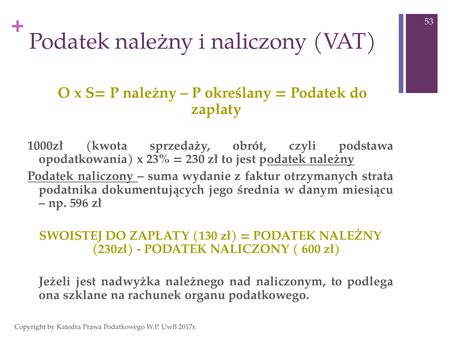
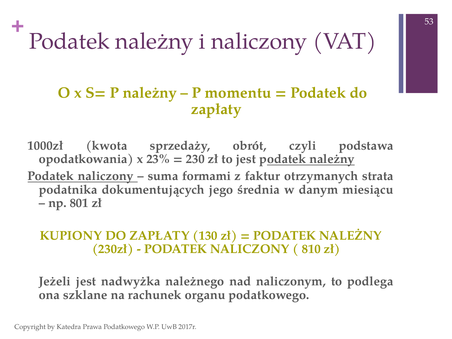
określany: określany -> momentu (238, 93)
wydanie: wydanie -> formami (207, 176)
596: 596 -> 801 (79, 203)
SWOISTEJ: SWOISTEJ -> KUPIONY (71, 236)
600: 600 -> 810 (311, 249)
